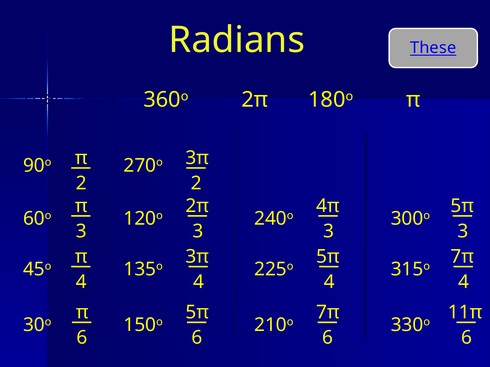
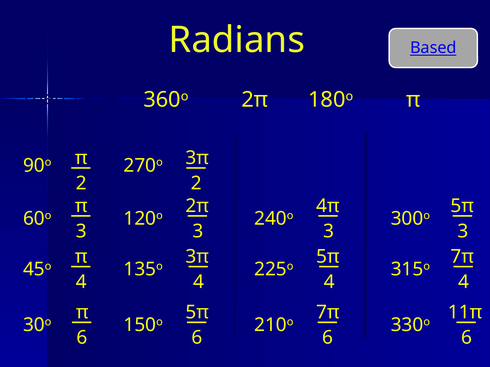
These: These -> Based (433, 48)
